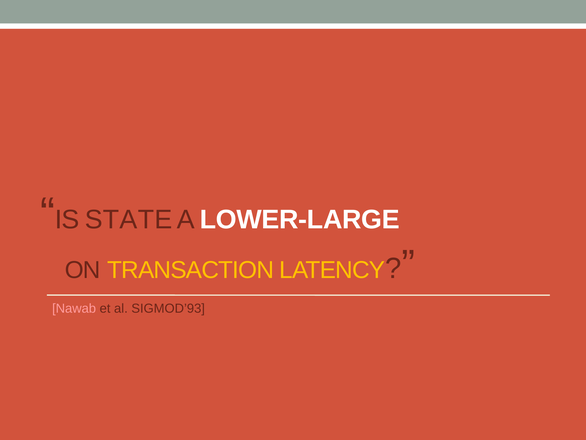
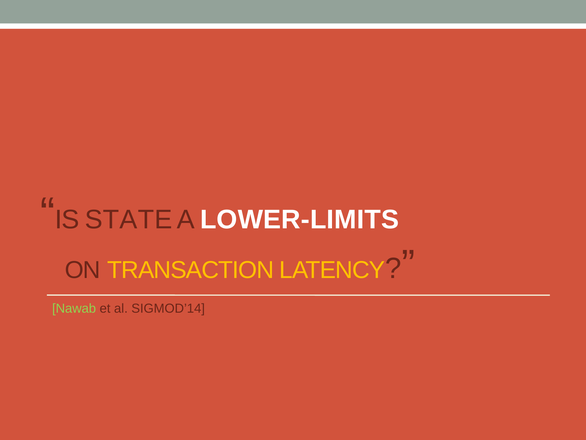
LOWER-LARGE: LOWER-LARGE -> LOWER-LIMITS (300, 219)
Nawab colour: pink -> light green (74, 308)
SIGMOD’93: SIGMOD’93 -> SIGMOD’14 (168, 308)
